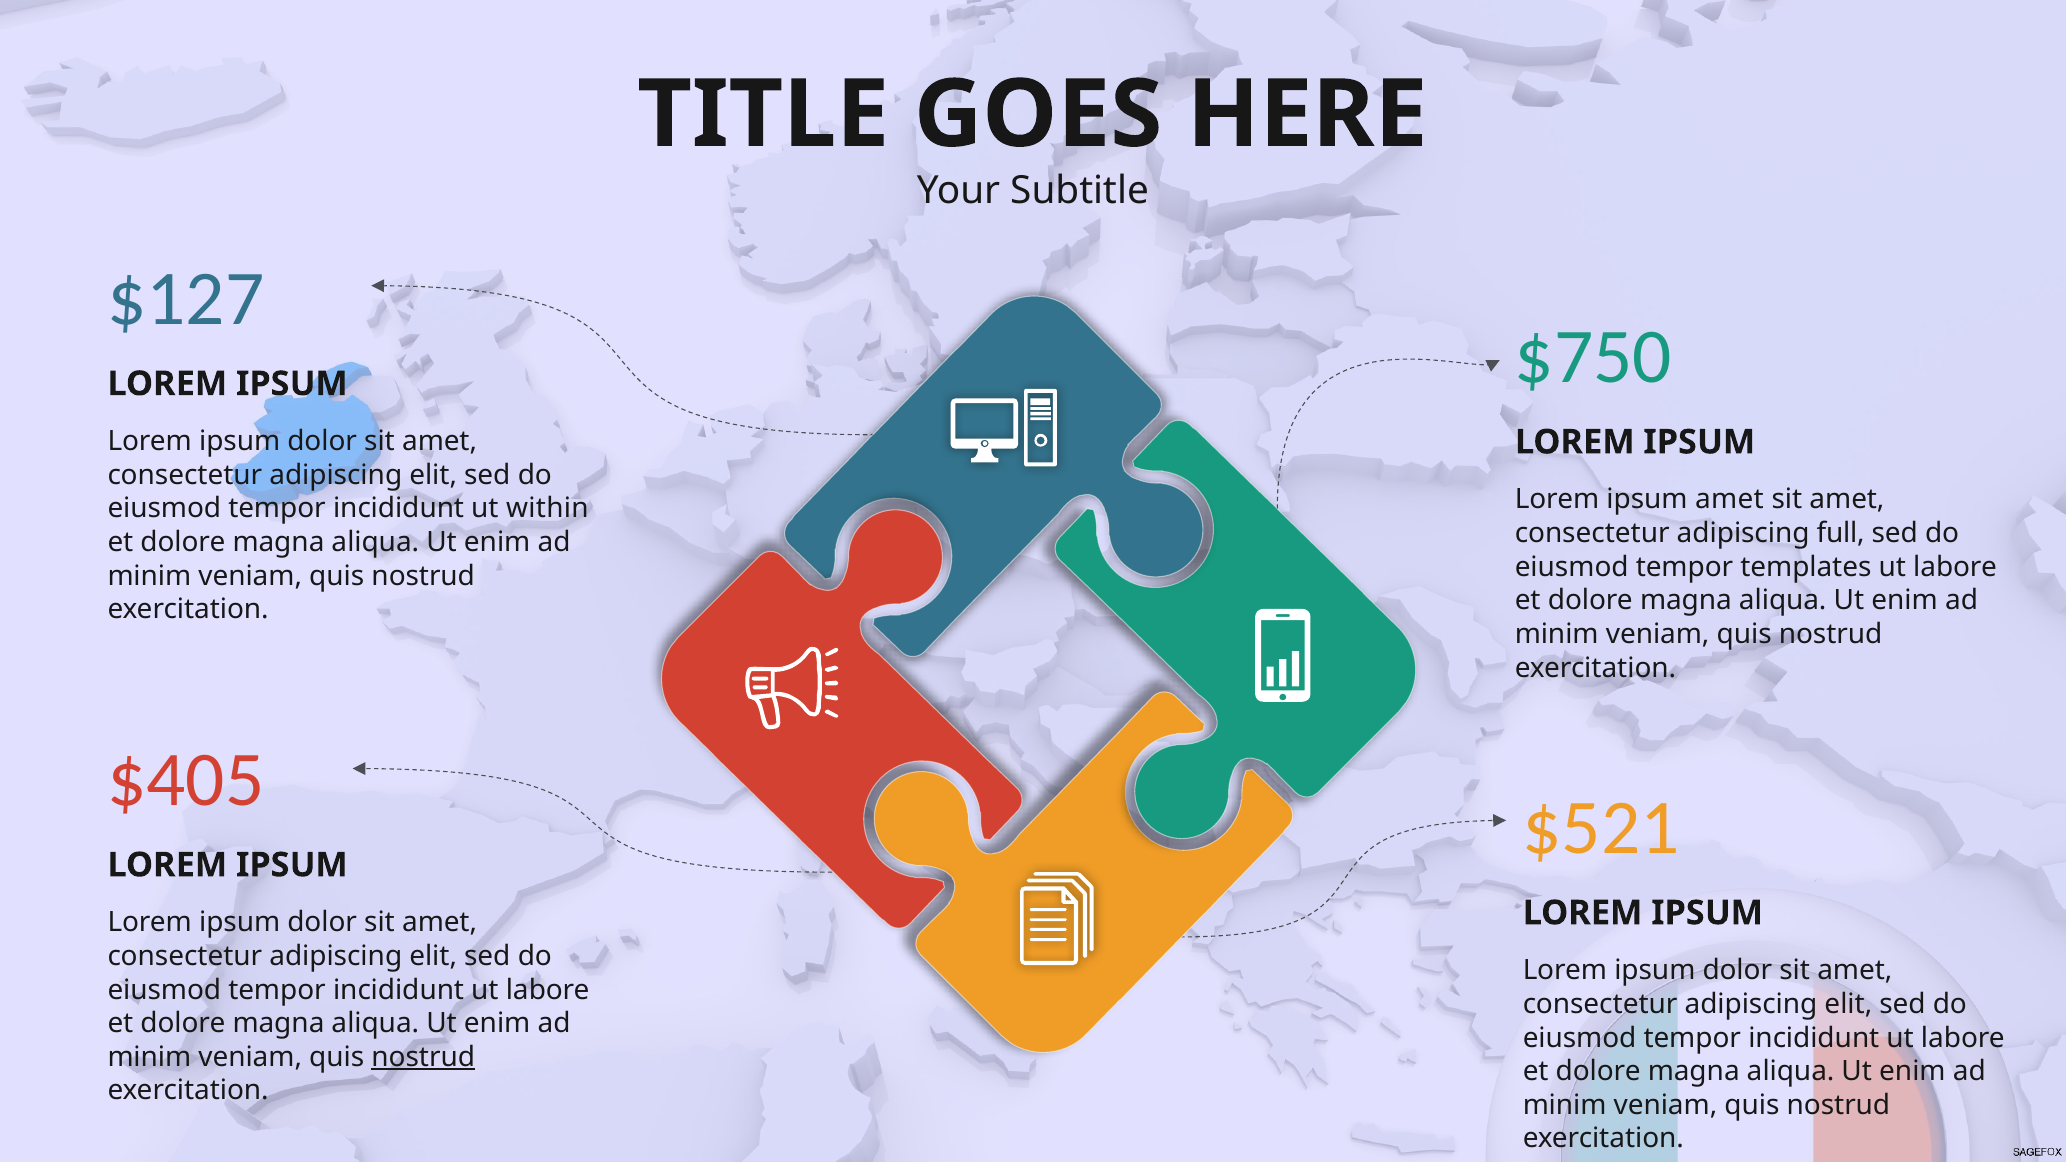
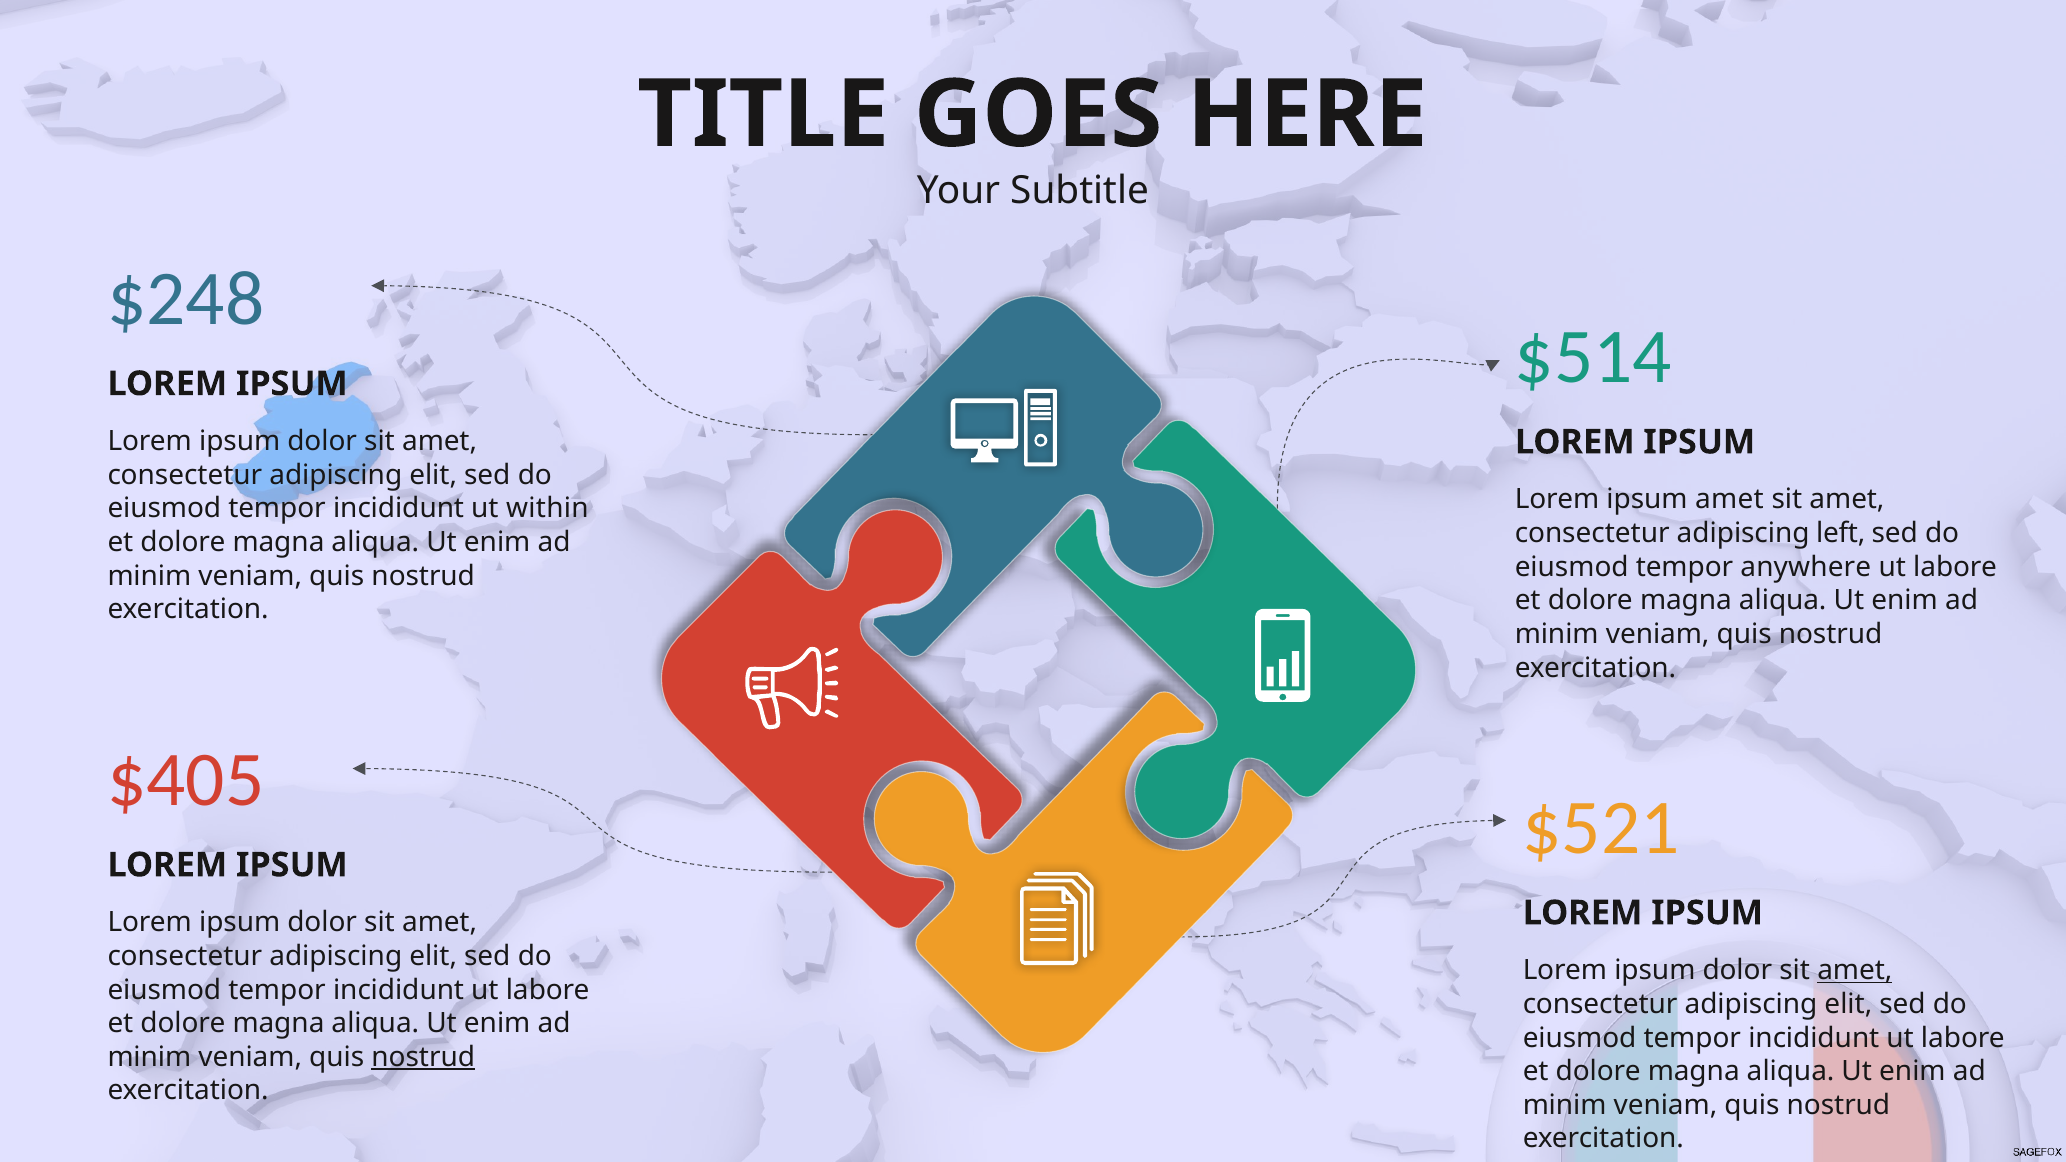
$127: $127 -> $248 (186, 299)
$750: $750 -> $514 (1593, 357)
full: full -> left (1841, 533)
templates: templates -> anywhere (1806, 567)
amet underline: none -> present (1855, 971)
